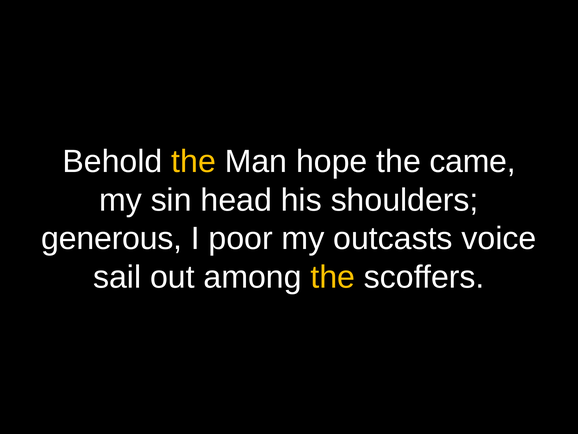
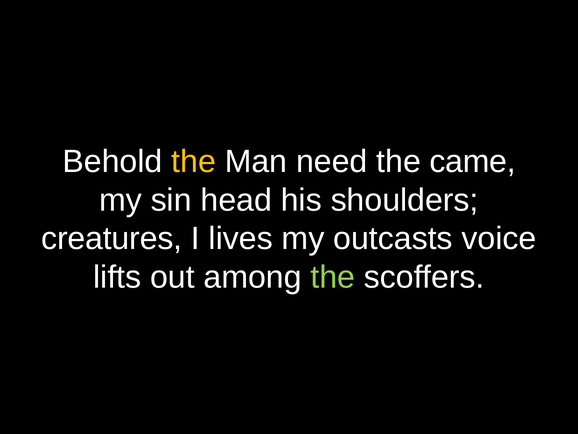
hope: hope -> need (332, 161)
generous: generous -> creatures (112, 238)
poor: poor -> lives (241, 238)
sail: sail -> lifts (117, 277)
the colour: yellow -> light green (333, 277)
